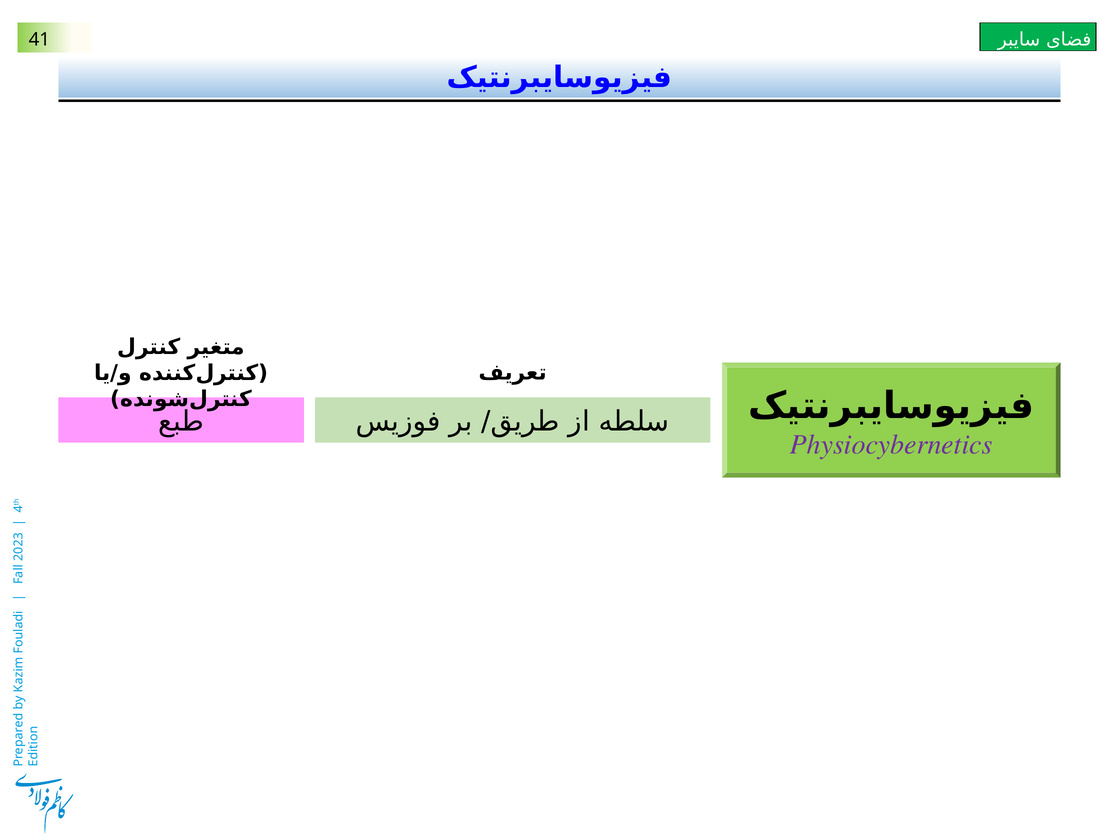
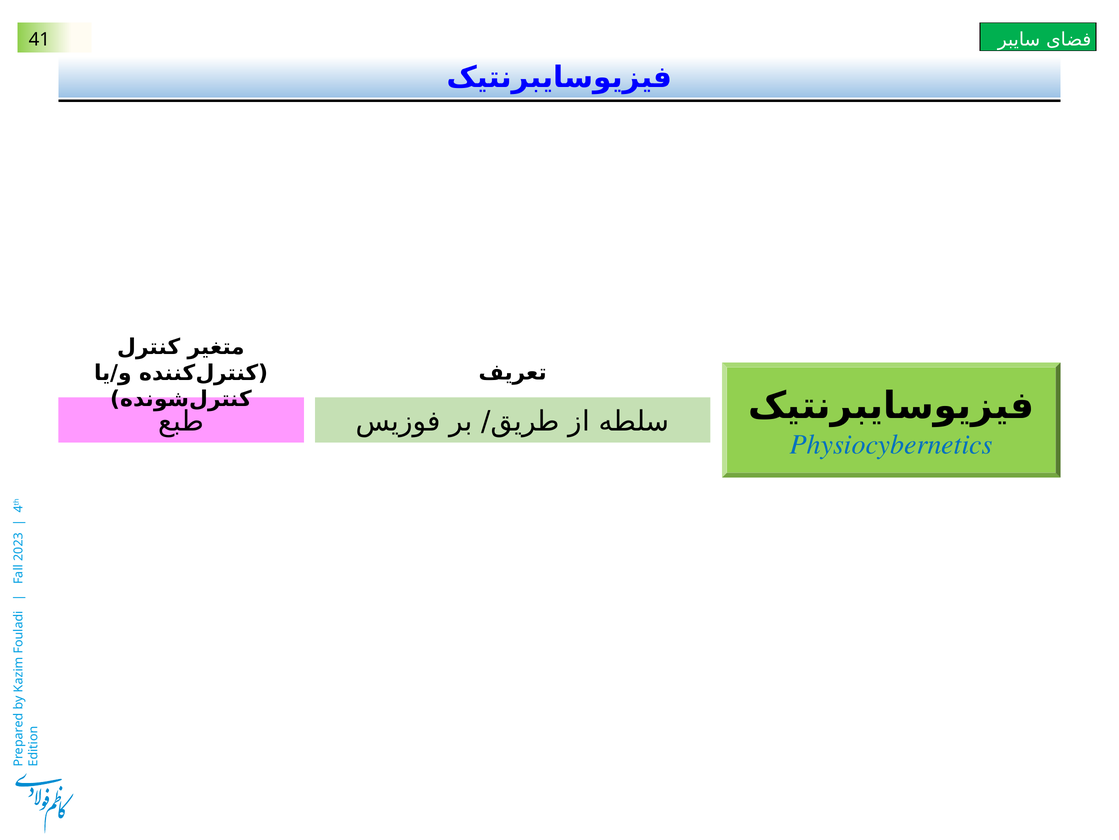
Physiocybernetics colour: purple -> blue (891, 444)
